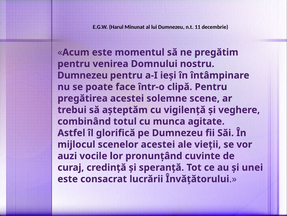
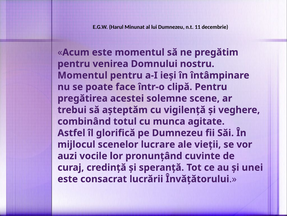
Dumnezeu: Dumnezeu -> Momentul (82, 75)
scenelor acestei: acestei -> lucrare (158, 144)
